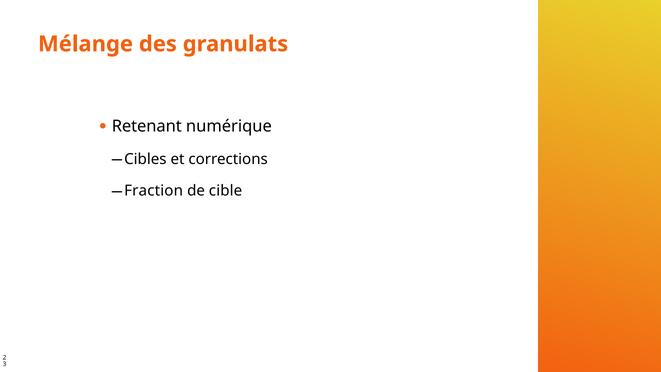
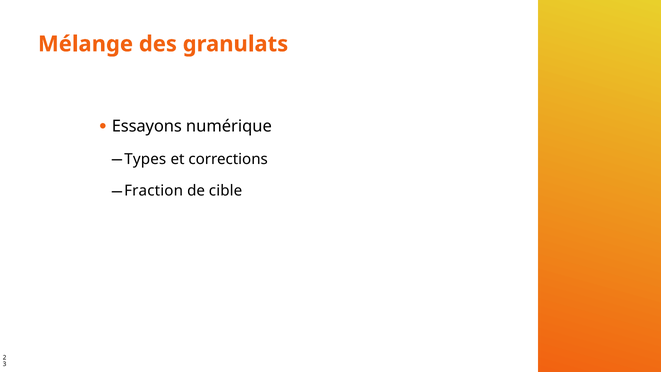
Retenant: Retenant -> Essayons (147, 126)
Cibles: Cibles -> Types (145, 159)
